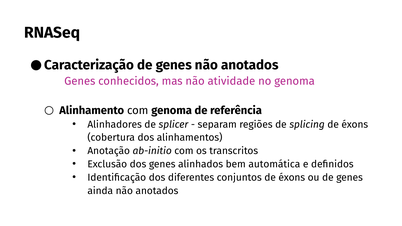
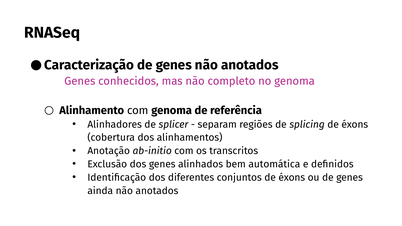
atividade: atividade -> completo (231, 81)
